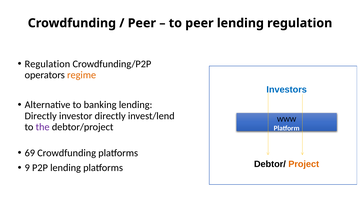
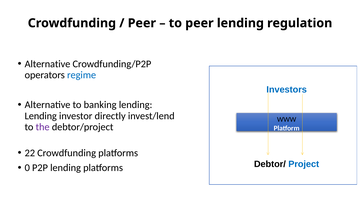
Regulation: Regulation -> Alternative (47, 64)
regime colour: orange -> blue (82, 75)
Directly: Directly -> Lending (41, 116)
69: 69 -> 22 (30, 153)
Project colour: orange -> blue (304, 164)
9: 9 -> 0 (27, 168)
